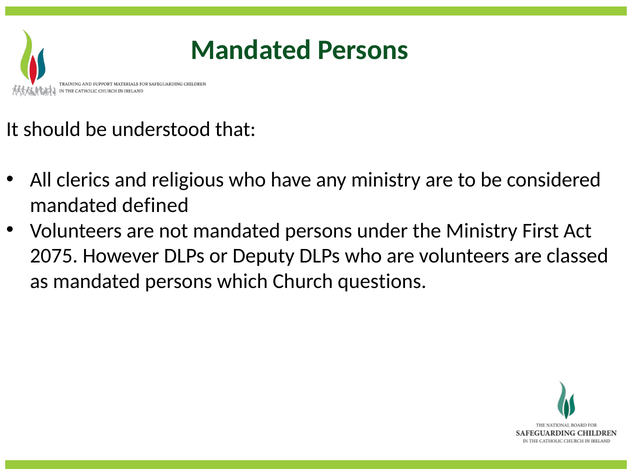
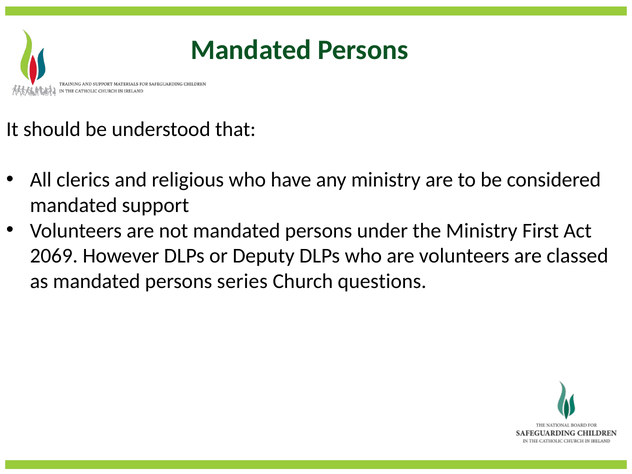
defined: defined -> support (156, 205)
2075: 2075 -> 2069 (54, 256)
which: which -> series (242, 281)
